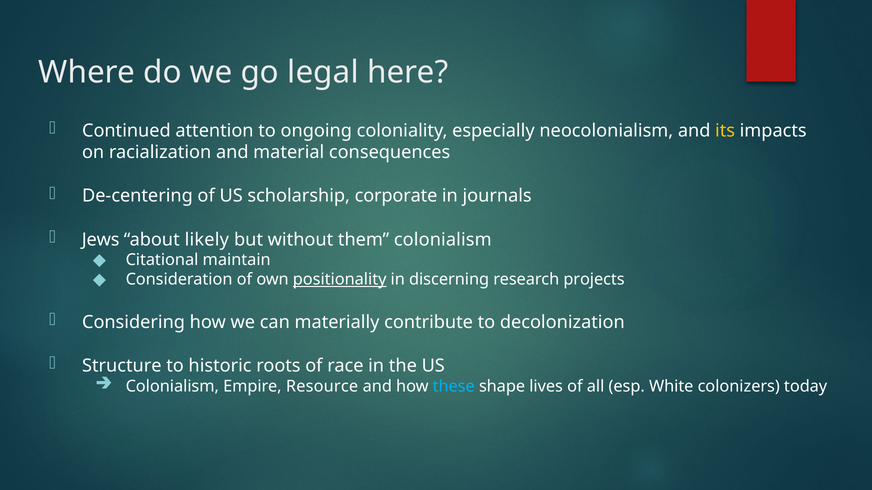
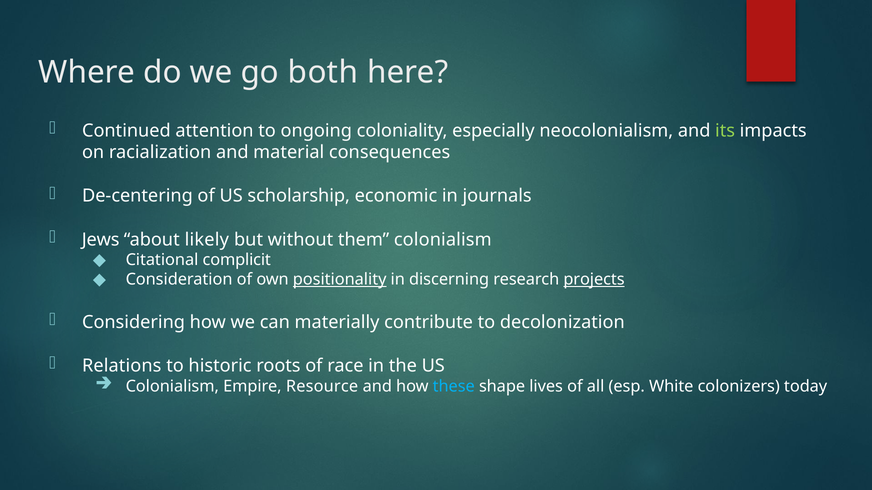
legal: legal -> both (323, 72)
its colour: yellow -> light green (725, 131)
corporate: corporate -> economic (396, 196)
maintain: maintain -> complicit (237, 260)
projects underline: none -> present (594, 280)
Structure: Structure -> Relations (122, 366)
